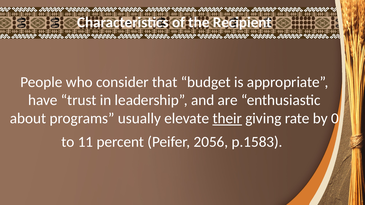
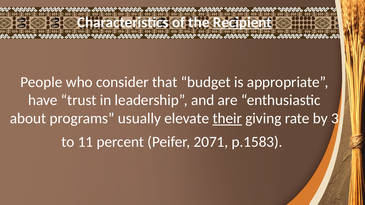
Recipient underline: none -> present (242, 22)
0: 0 -> 3 (335, 119)
2056: 2056 -> 2071 (211, 142)
